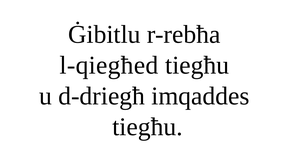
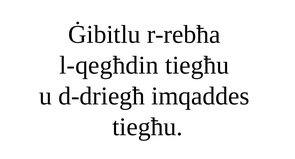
l-qiegħed: l-qiegħed -> l-qegħdin (109, 65)
